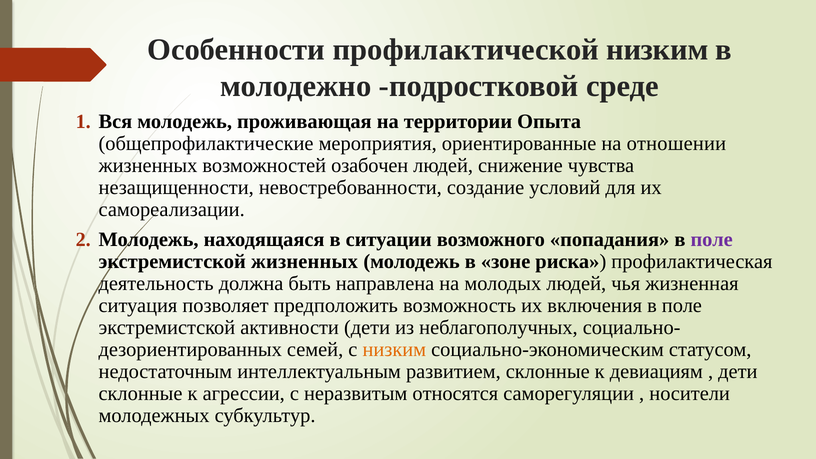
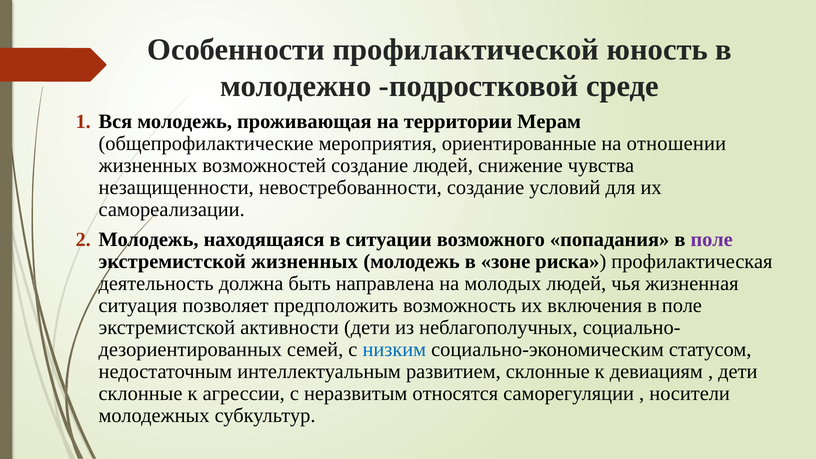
профилактической низким: низким -> юность (657, 50)
Опыта: Опыта -> Мерам (549, 122)
возможностей озабочен: озабочен -> создание (370, 166)
низким colour: orange -> blue (394, 349)
